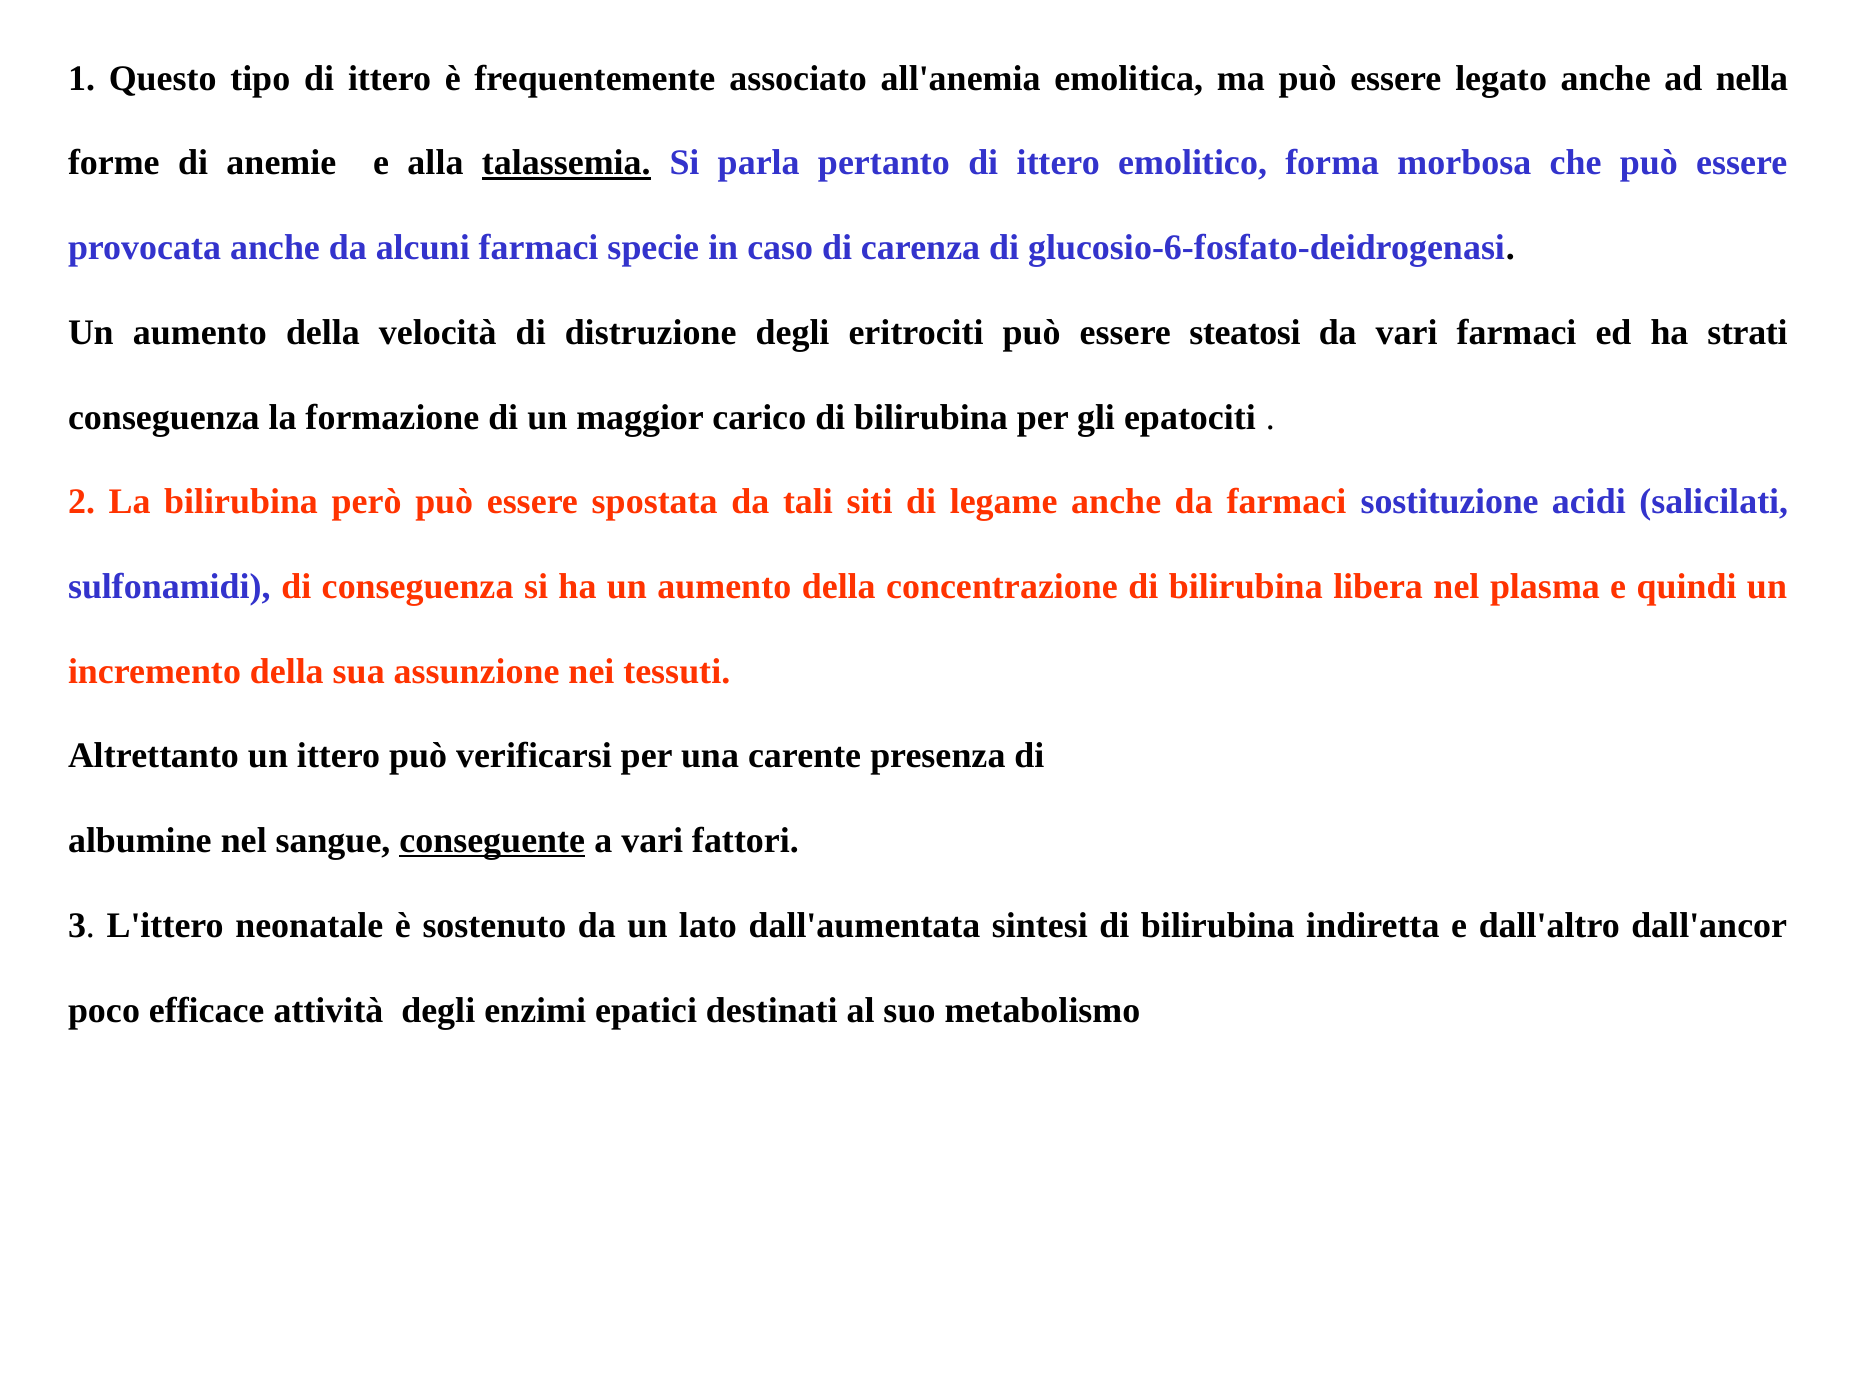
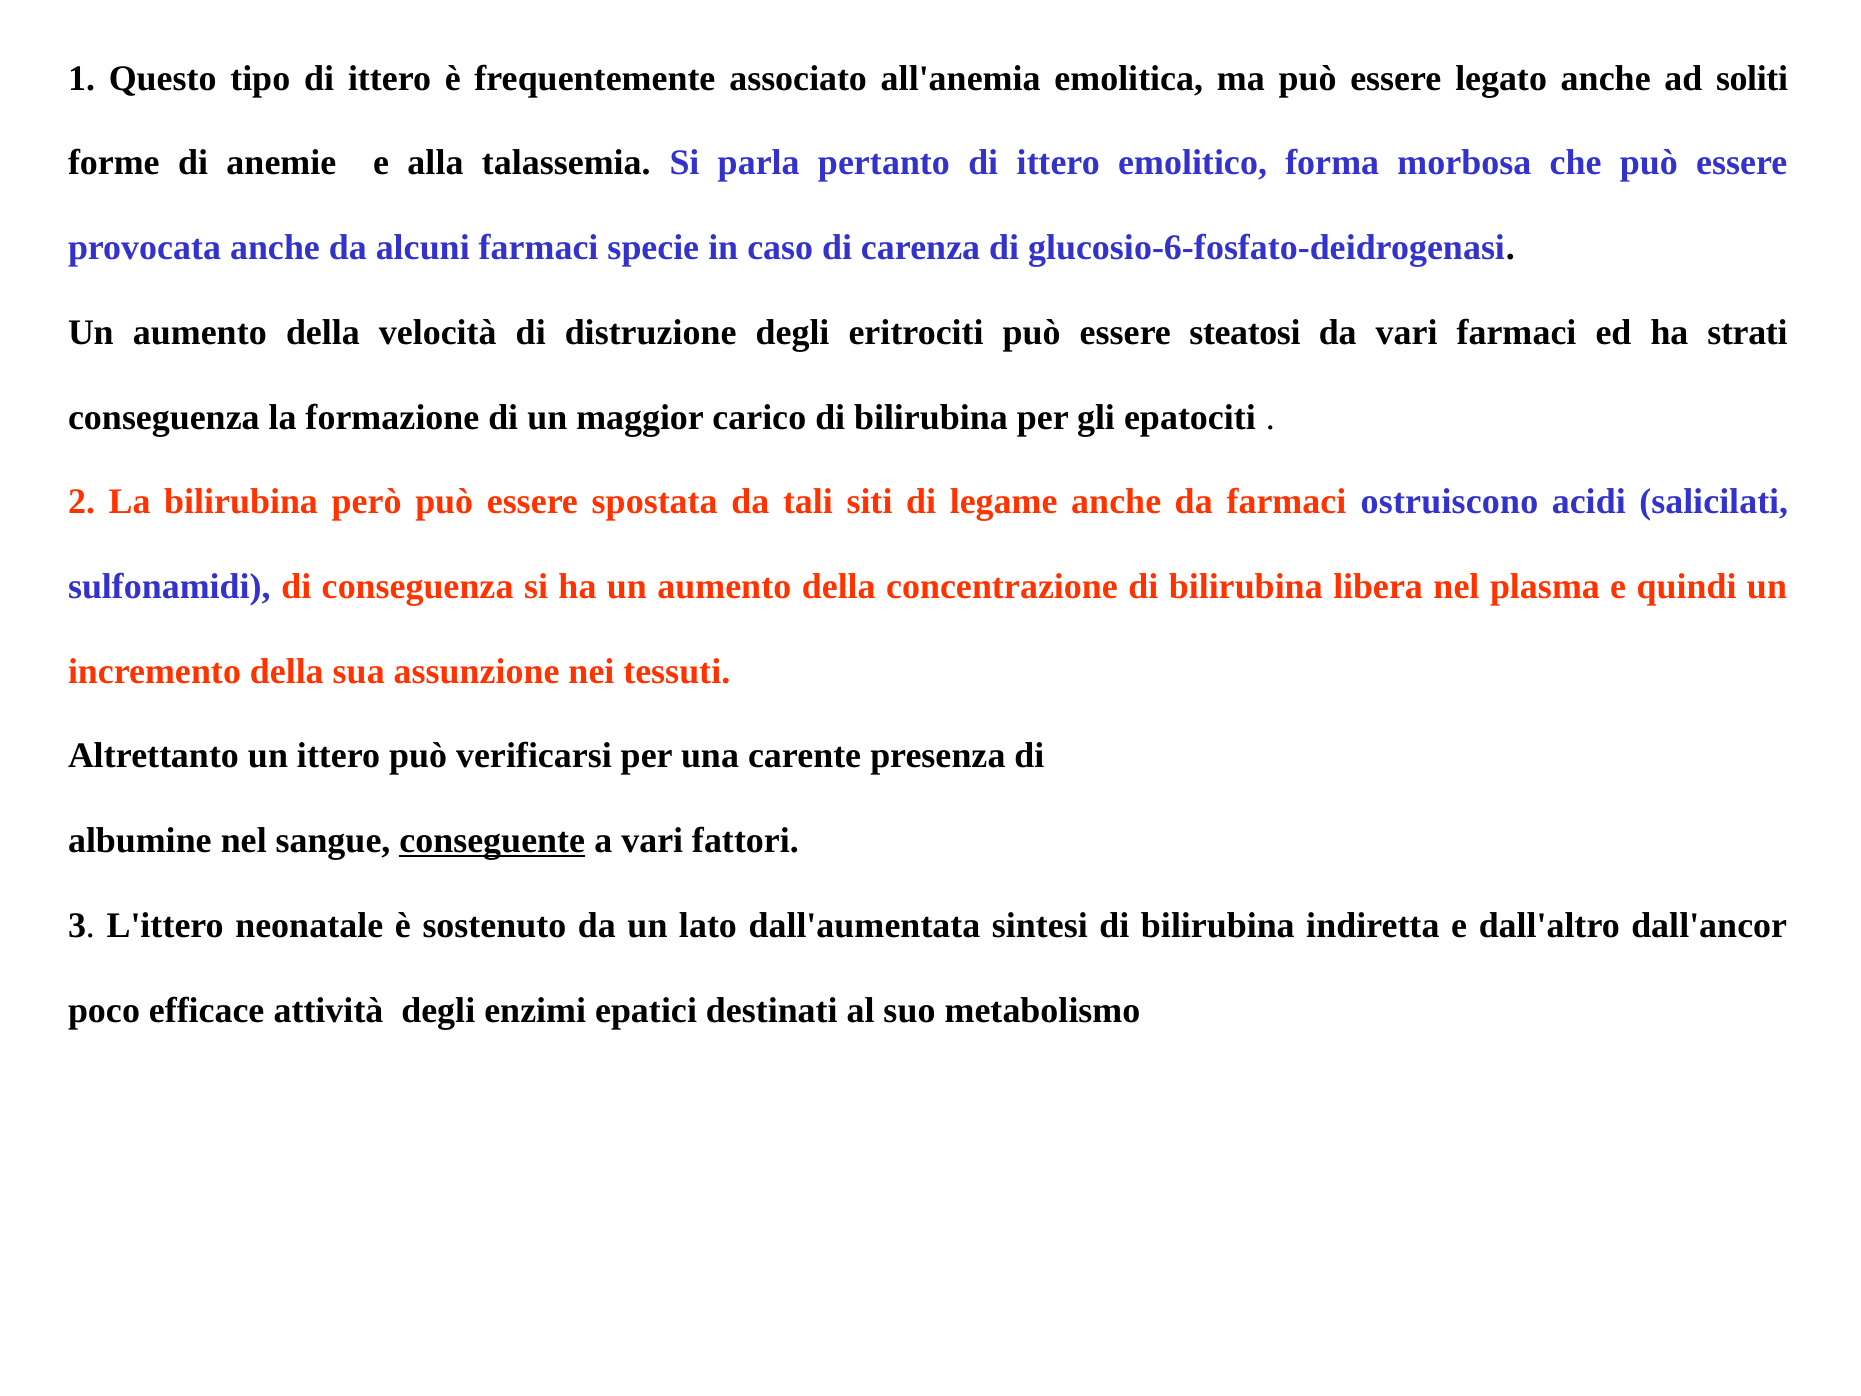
nella: nella -> soliti (1752, 78)
talassemia underline: present -> none (566, 163)
sostituzione: sostituzione -> ostruiscono (1449, 502)
